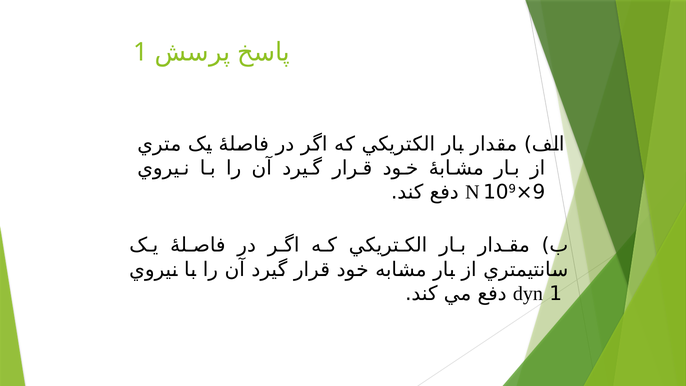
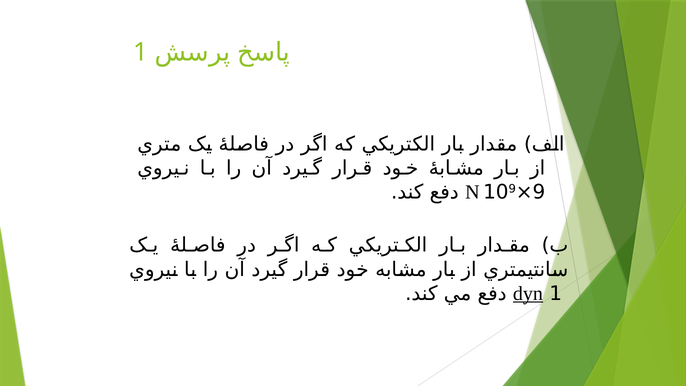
dyn underline: none -> present (528, 293)
